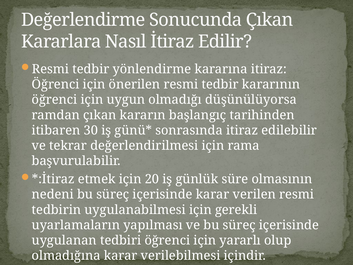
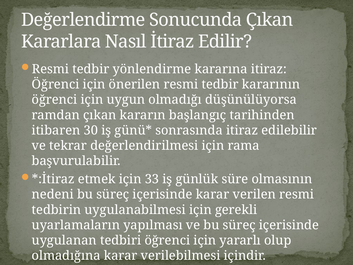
20: 20 -> 33 (152, 179)
